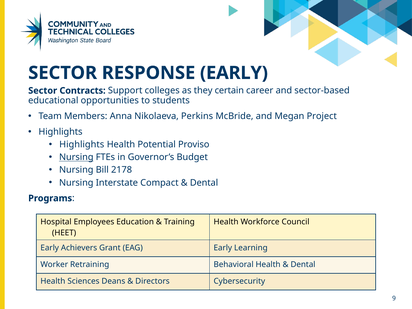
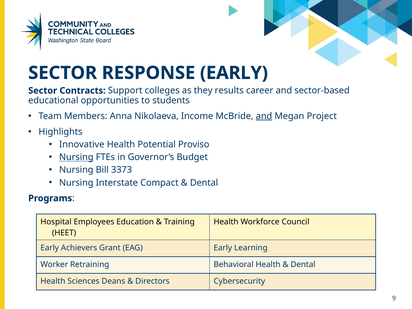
certain: certain -> results (229, 91)
Perkins: Perkins -> Income (197, 116)
and underline: none -> present (264, 116)
Highlights: Highlights -> Innovative (82, 144)
2178: 2178 -> 3373 (122, 170)
